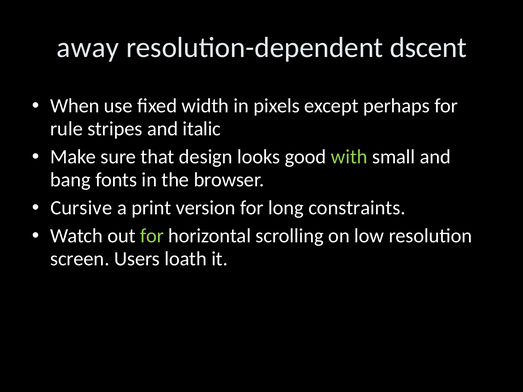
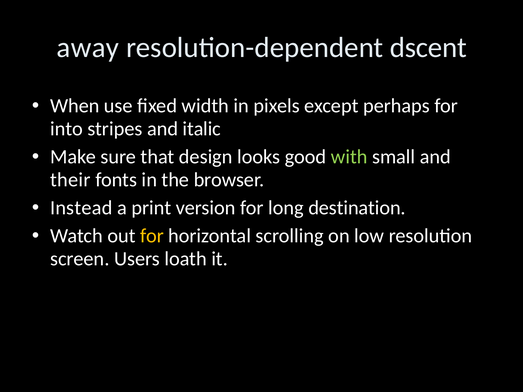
rule: rule -> into (67, 129)
bang: bang -> their (70, 180)
Cursive: Cursive -> Instead (81, 208)
constraints: constraints -> destination (357, 208)
for colour: light green -> yellow (152, 236)
